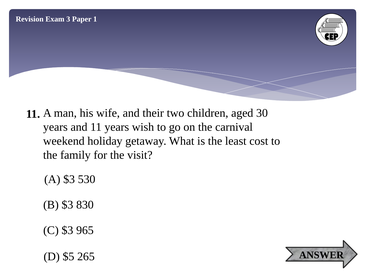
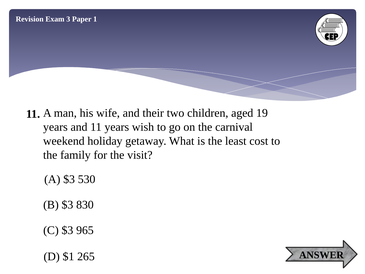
30: 30 -> 19 (262, 113)
$5: $5 -> $1 (68, 256)
